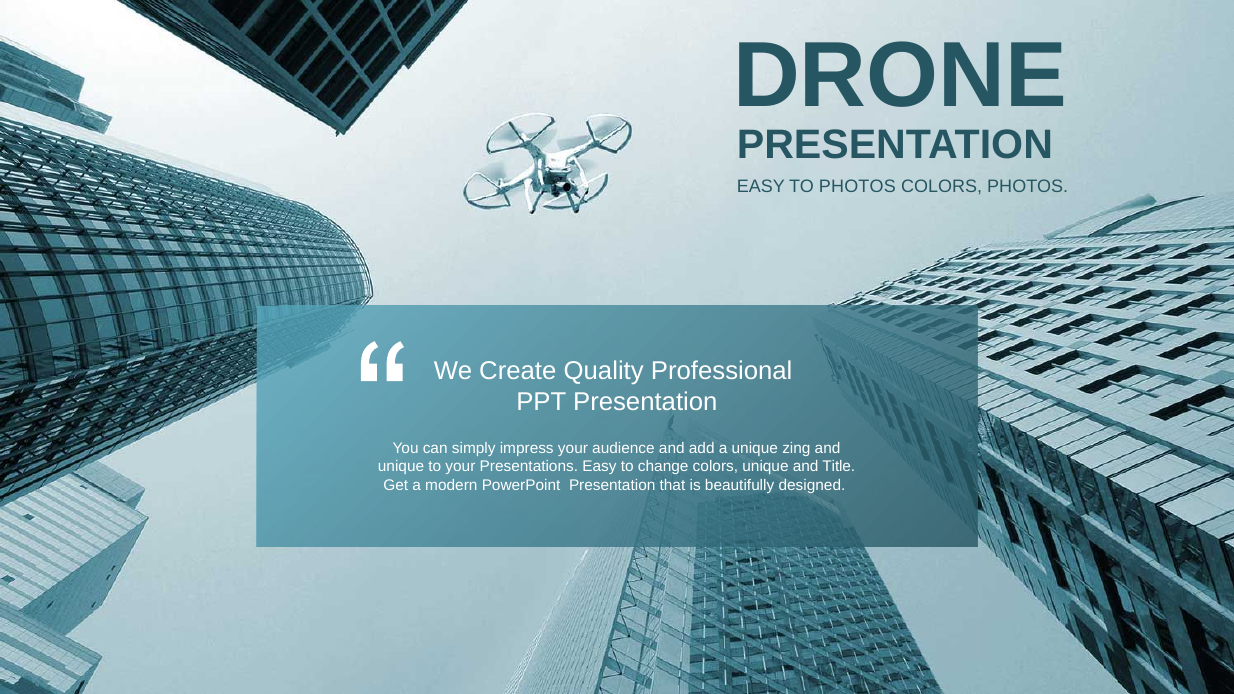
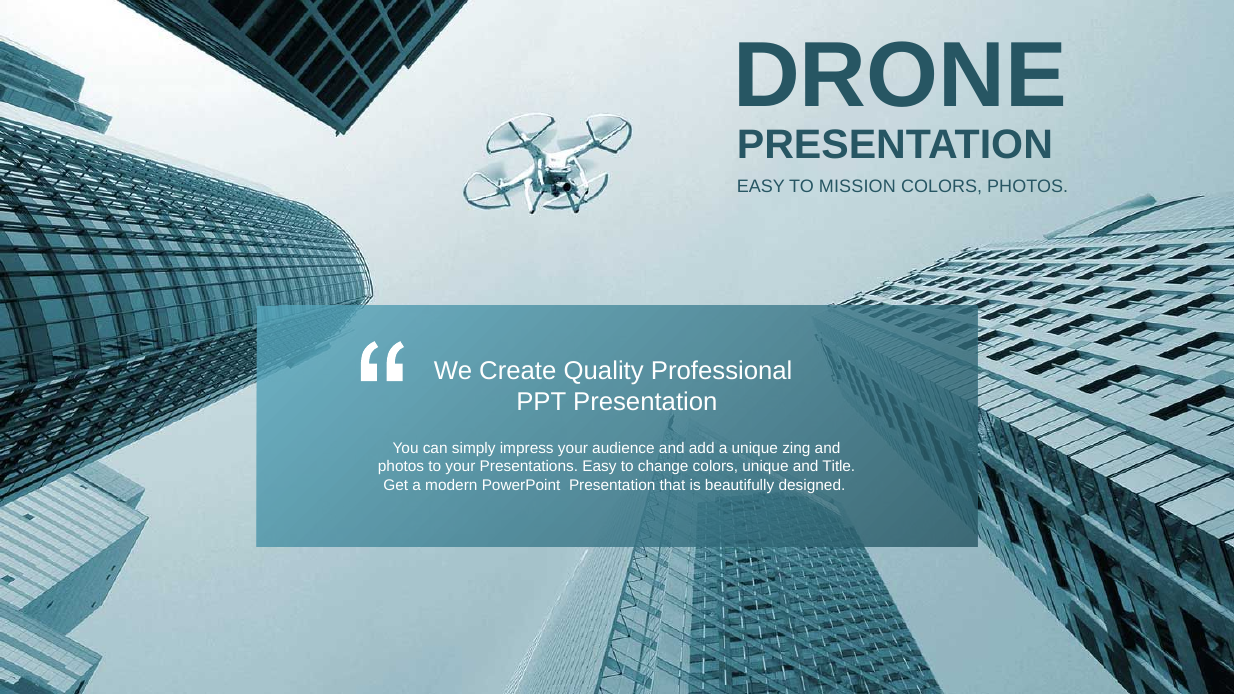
TO PHOTOS: PHOTOS -> MISSION (857, 187)
unique: unique -> photos (401, 467)
